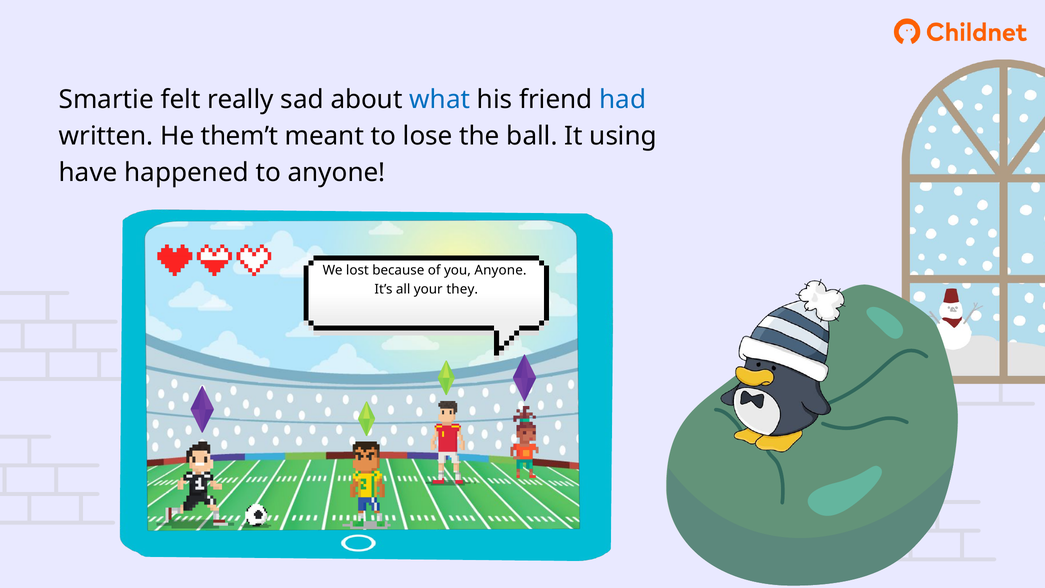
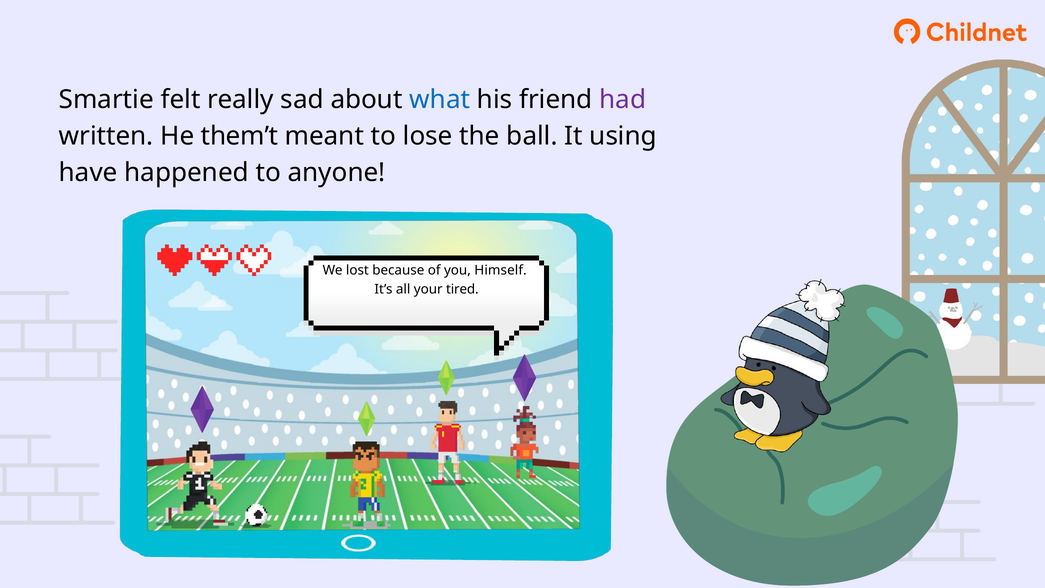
had colour: blue -> purple (623, 99)
you Anyone: Anyone -> Himself (501, 270)
they: they -> tired (462, 289)
